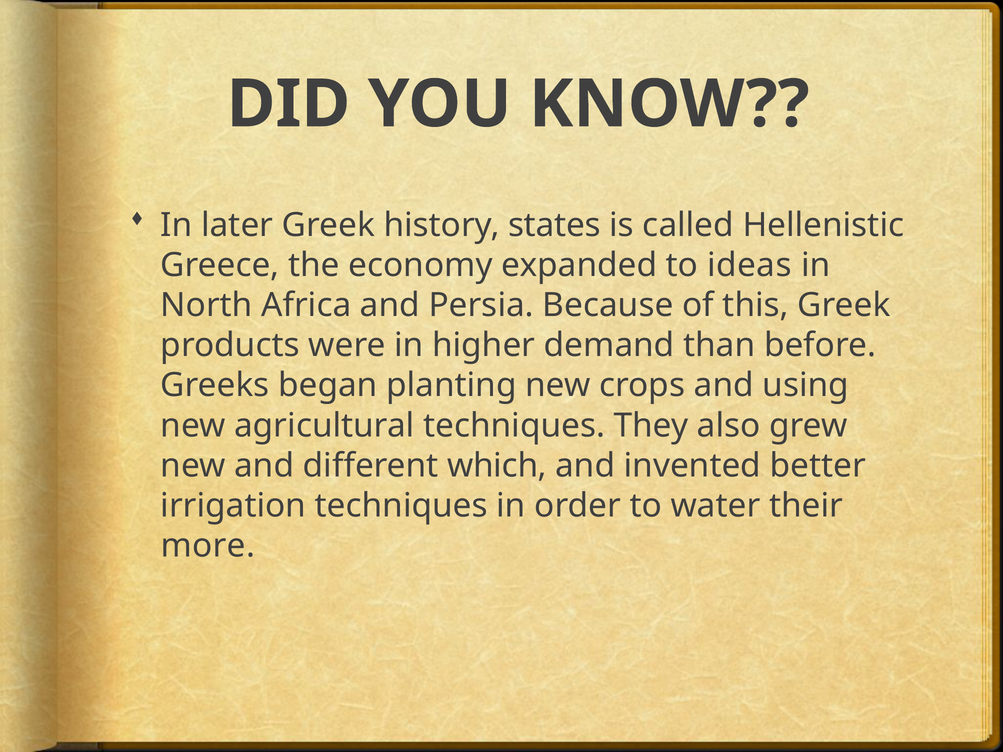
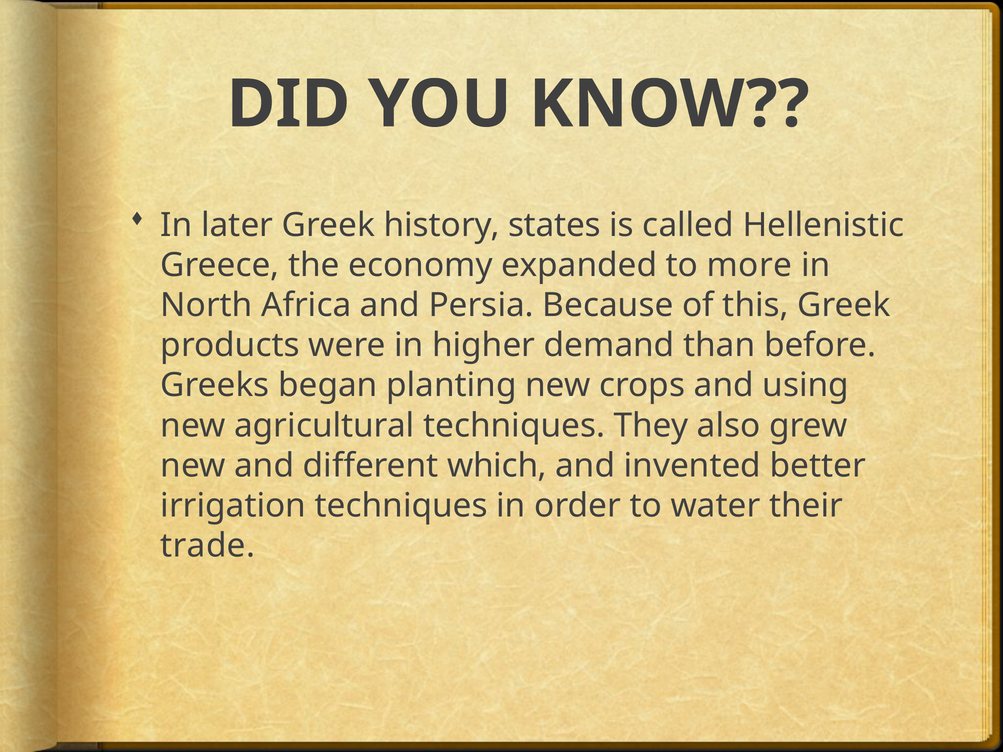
ideas: ideas -> more (749, 265)
more: more -> trade (208, 546)
